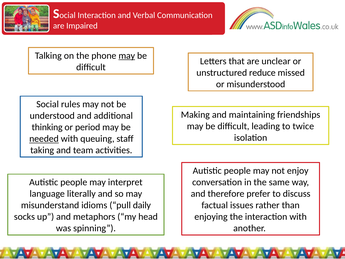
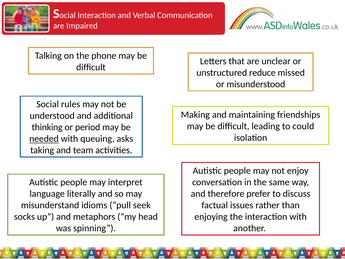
may underline: present -> none (127, 56)
twice: twice -> could (303, 126)
staff: staff -> asks (125, 139)
daily: daily -> seek (142, 205)
